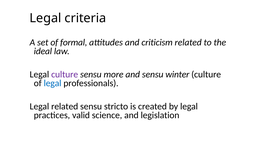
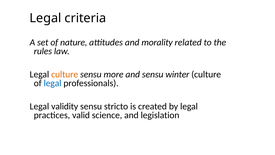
formal: formal -> nature (74, 42)
criticism: criticism -> morality (157, 42)
ideal: ideal -> rules (43, 51)
culture colour: purple -> orange (65, 74)
Legal related: related -> validity (65, 106)
